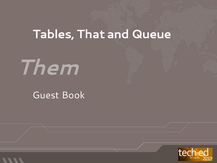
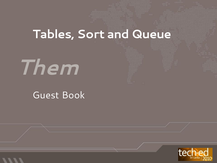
That: That -> Sort (91, 34)
